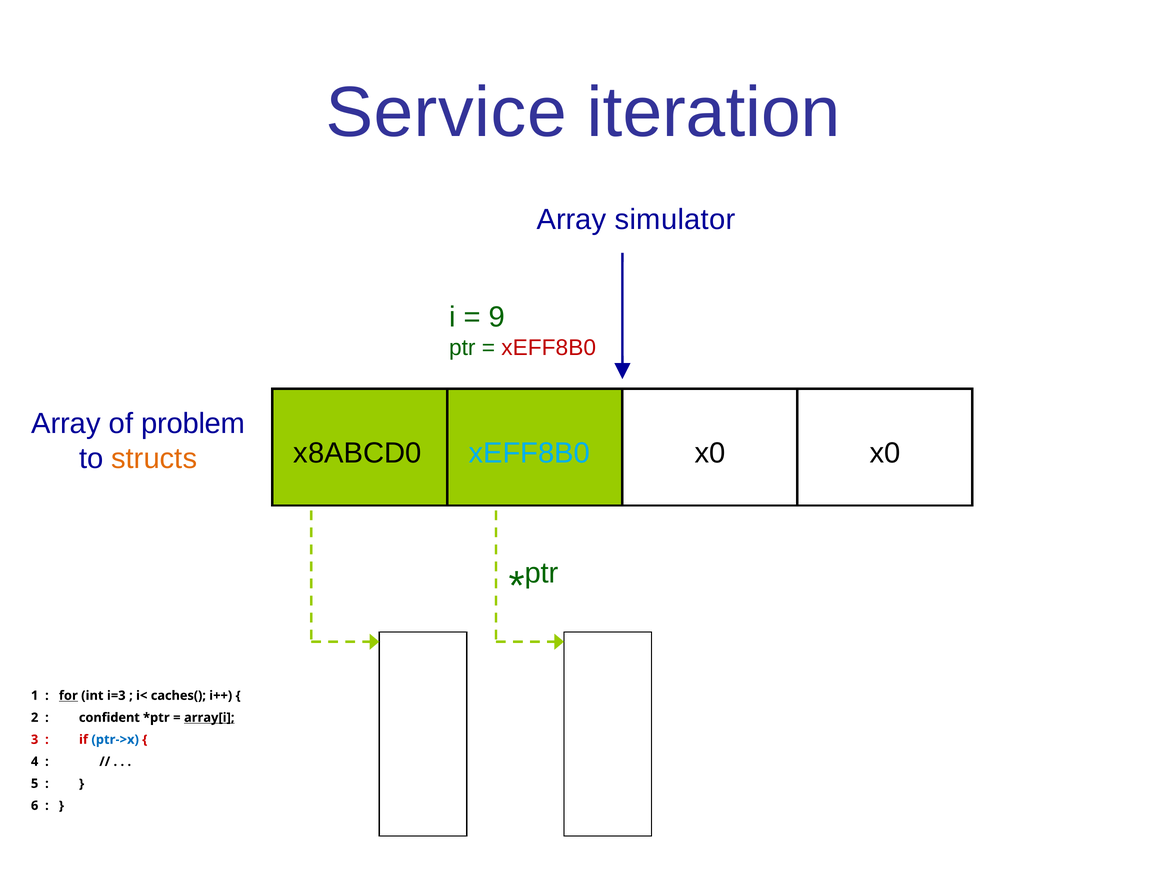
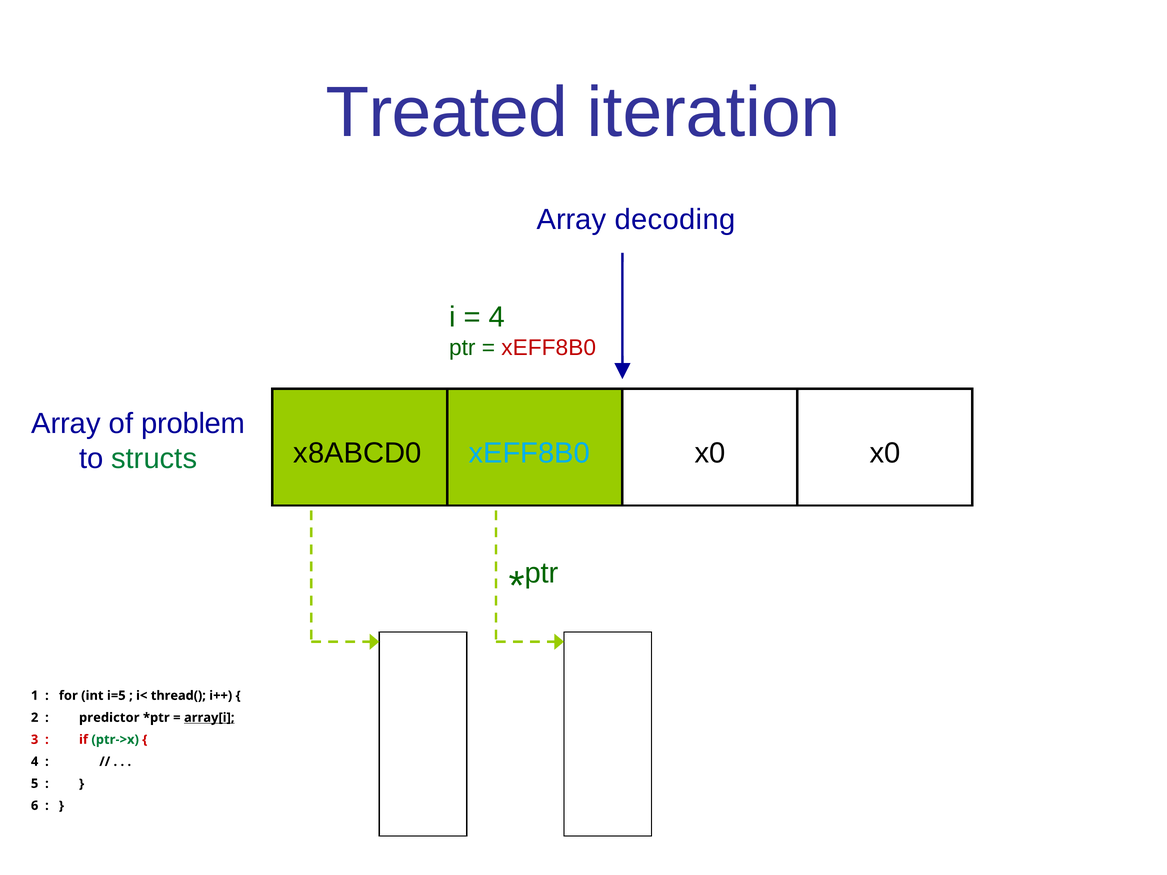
Service: Service -> Treated (447, 113)
simulator: simulator -> decoding (675, 220)
9: 9 -> 4 (497, 317)
structs colour: orange -> green (154, 459)
for underline: present -> none (68, 696)
i=3: i=3 -> i=5 (116, 696)
caches(: caches( -> thread( (178, 696)
confident: confident -> predictor (109, 718)
ptr->x colour: blue -> green (115, 740)
